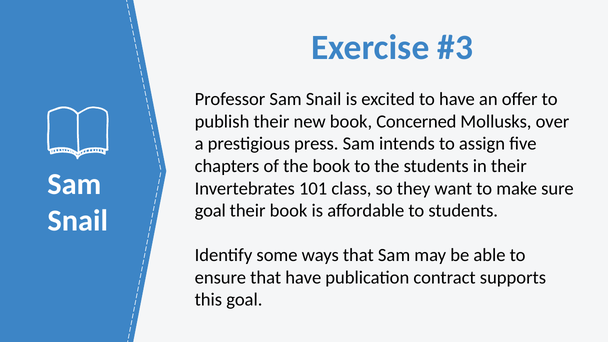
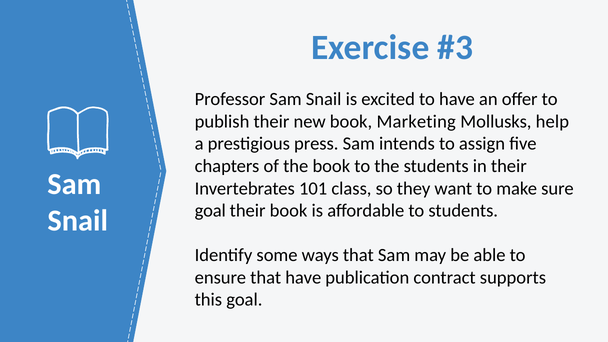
Concerned: Concerned -> Marketing (416, 122)
over: over -> help (552, 122)
